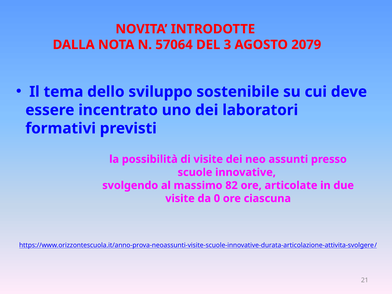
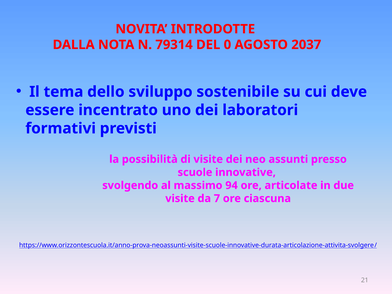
57064: 57064 -> 79314 (174, 45)
3: 3 -> 0 (227, 45)
2079: 2079 -> 2037 (306, 45)
82: 82 -> 94 (232, 185)
0: 0 -> 7 (217, 198)
